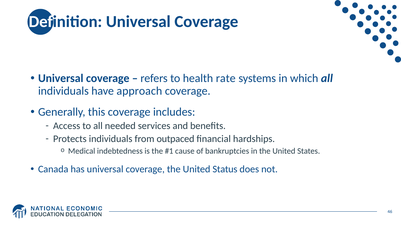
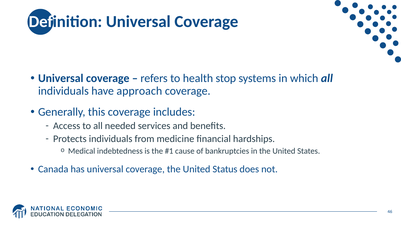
rate: rate -> stop (226, 78)
outpaced: outpaced -> medicine (175, 139)
